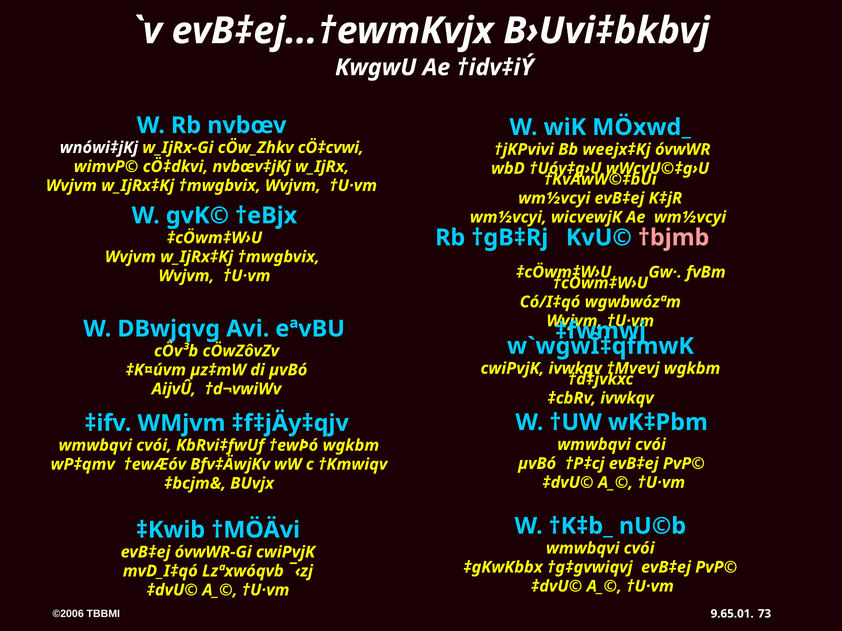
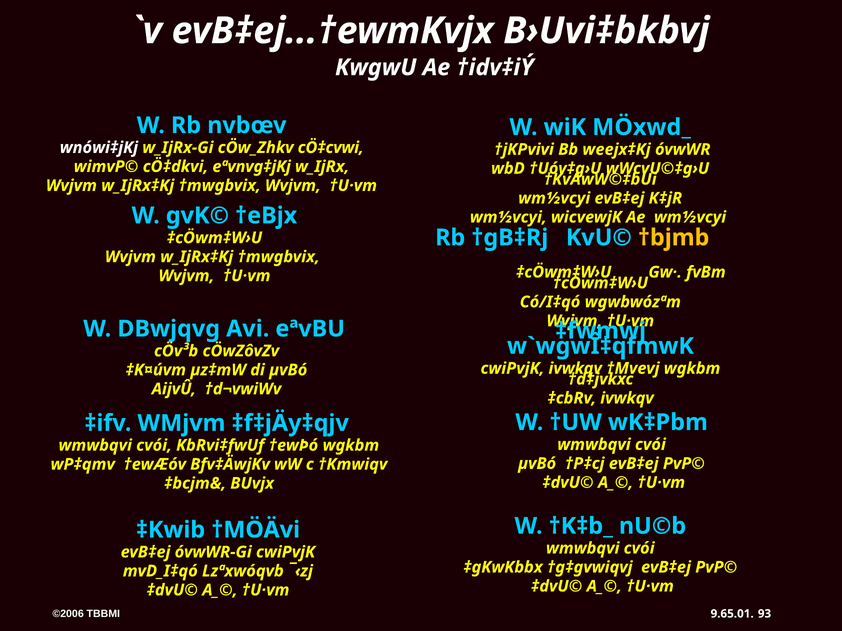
nvbœv‡jKj: nvbœv‡jKj -> eªvnvg‡jKj (252, 167)
†bjmb colour: pink -> yellow (674, 238)
73: 73 -> 93 (765, 614)
